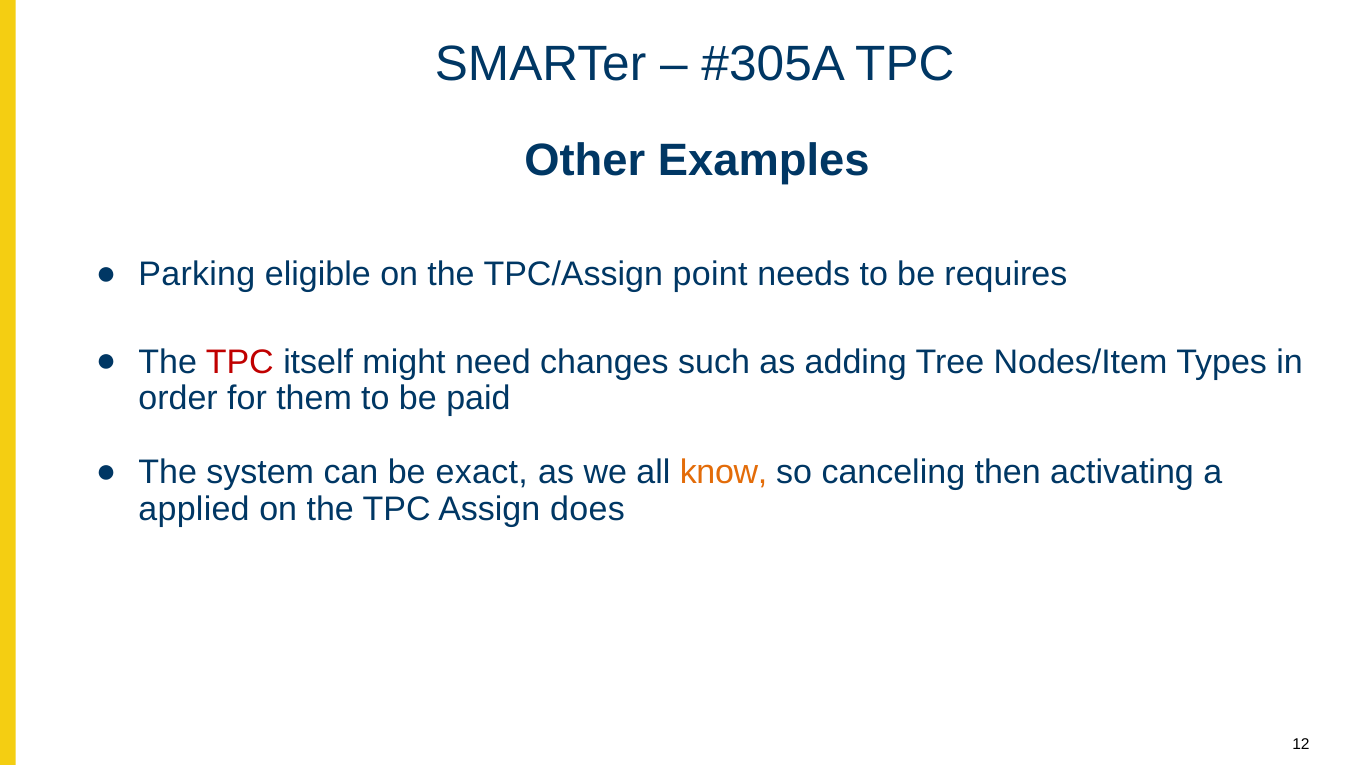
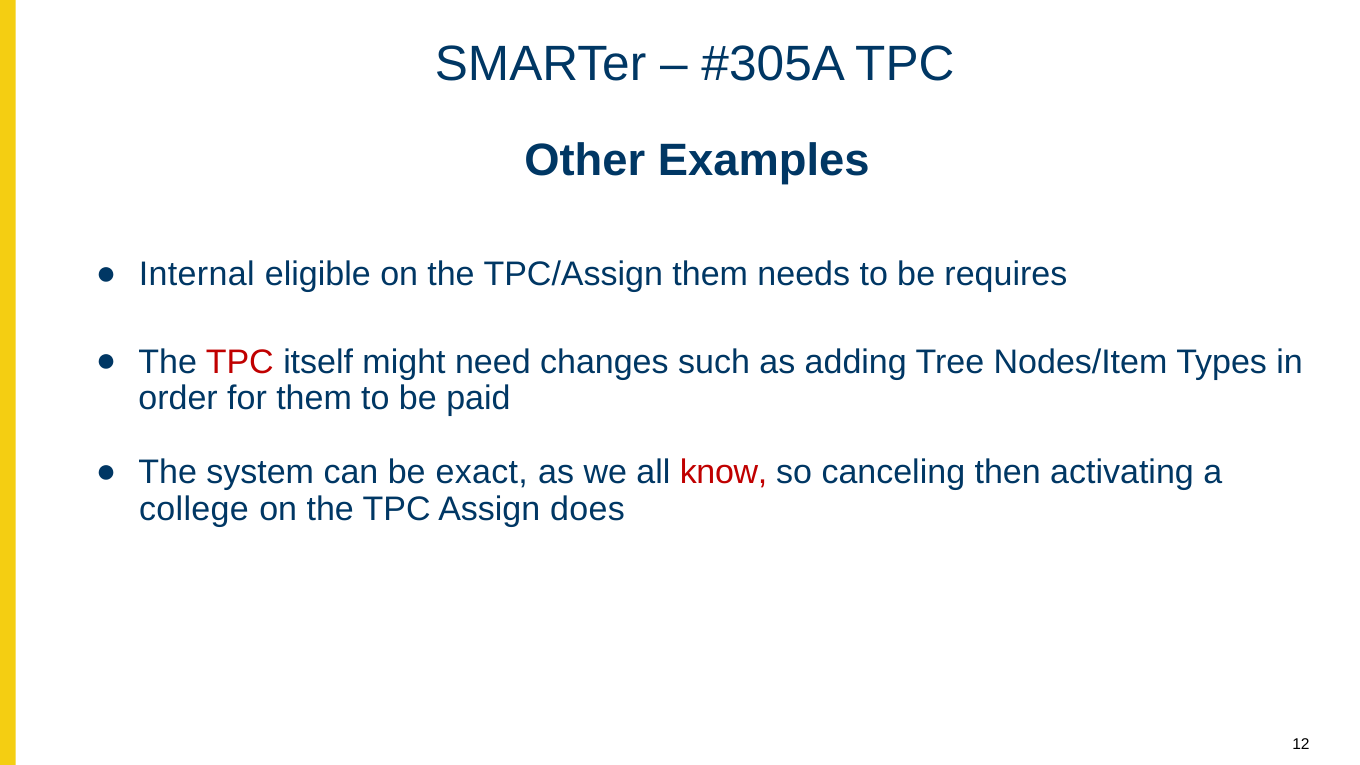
Parking: Parking -> Internal (197, 274)
TPC/Assign point: point -> them (710, 274)
know colour: orange -> red (723, 472)
applied: applied -> college (194, 509)
